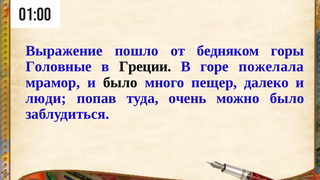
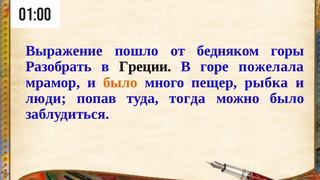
Головные: Головные -> Разобрать (59, 67)
было colour: black -> orange (120, 82)
далеко: далеко -> рыбка (266, 82)
очень: очень -> тогда (187, 98)
